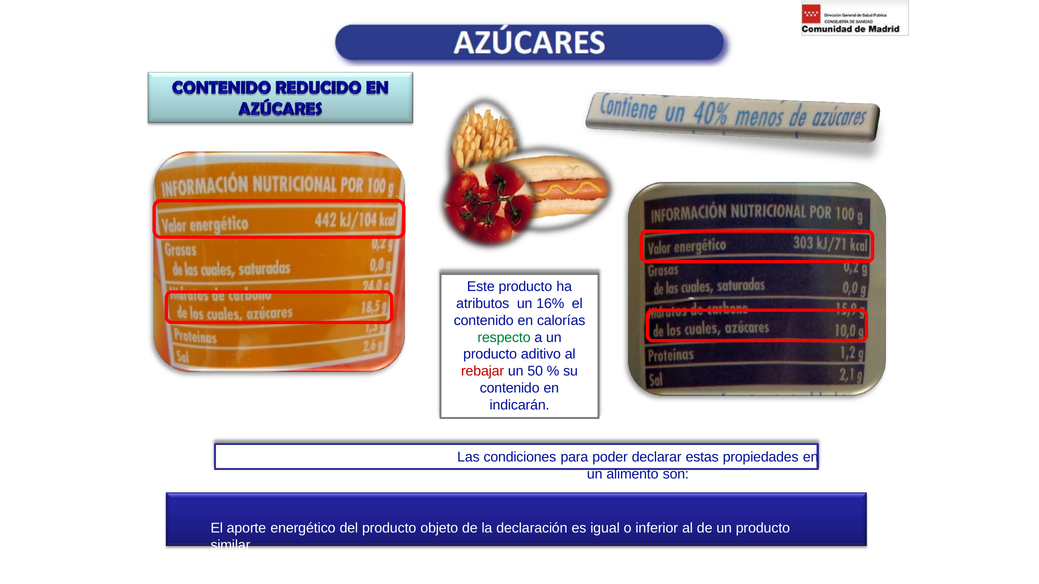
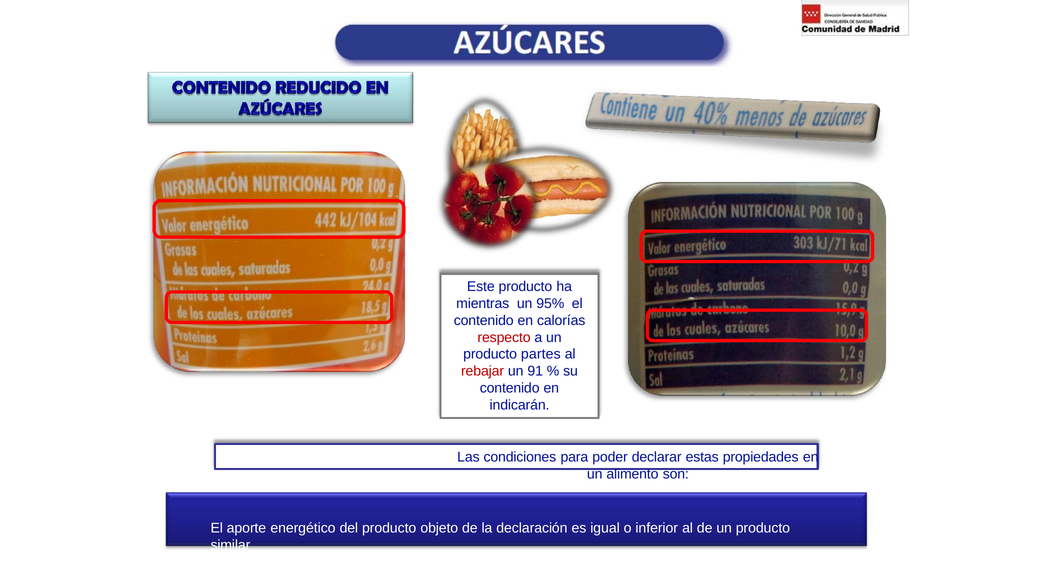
atributos: atributos -> mientras (483, 304)
16%: 16% -> 95% (550, 304)
respecto colour: green -> red (504, 338)
aditivo: aditivo -> partes (541, 355)
50: 50 -> 91 (535, 371)
